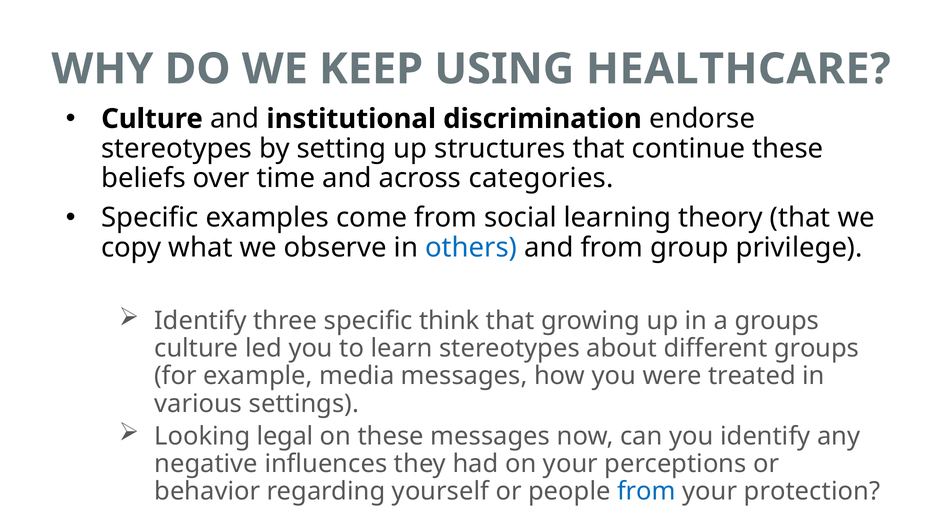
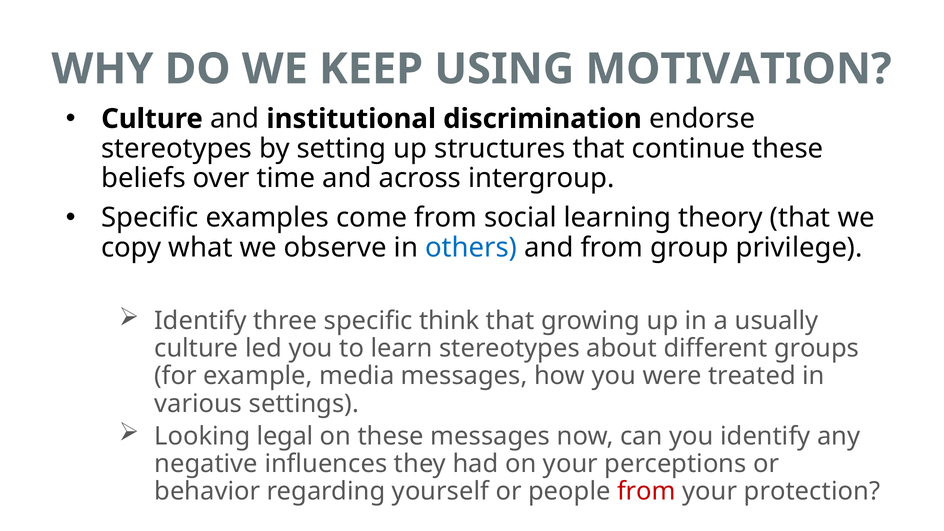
HEALTHCARE: HEALTHCARE -> MOTIVATION (739, 69)
categories: categories -> intergroup (541, 178)
a groups: groups -> usually (777, 321)
from colour: blue -> red (646, 491)
